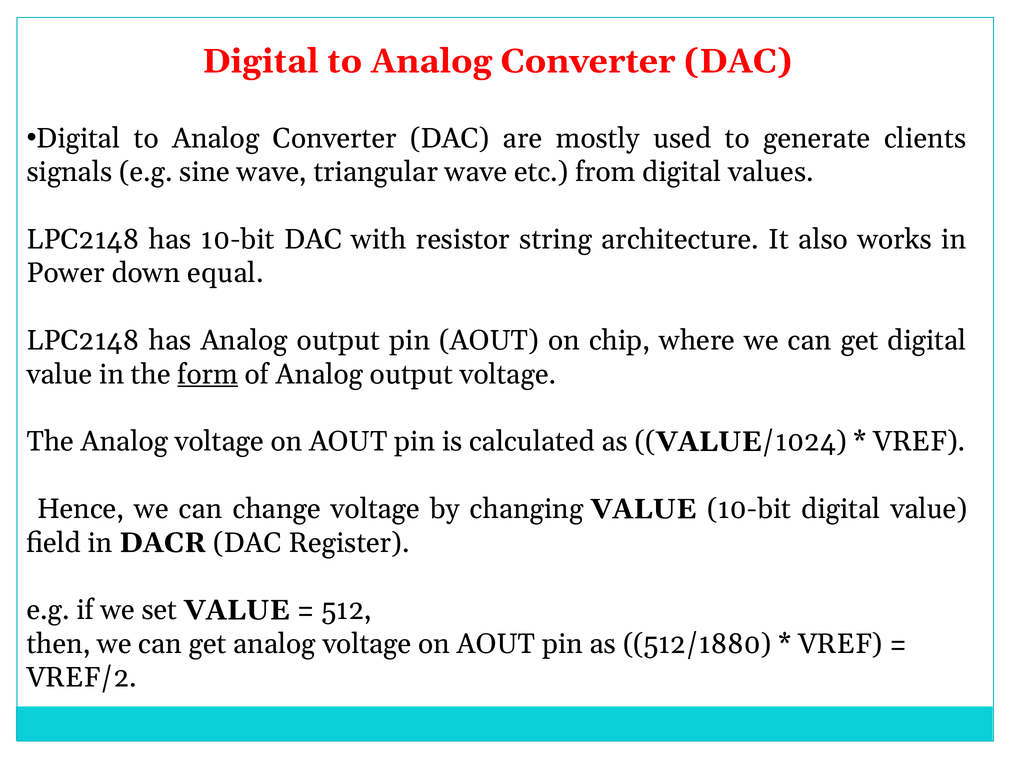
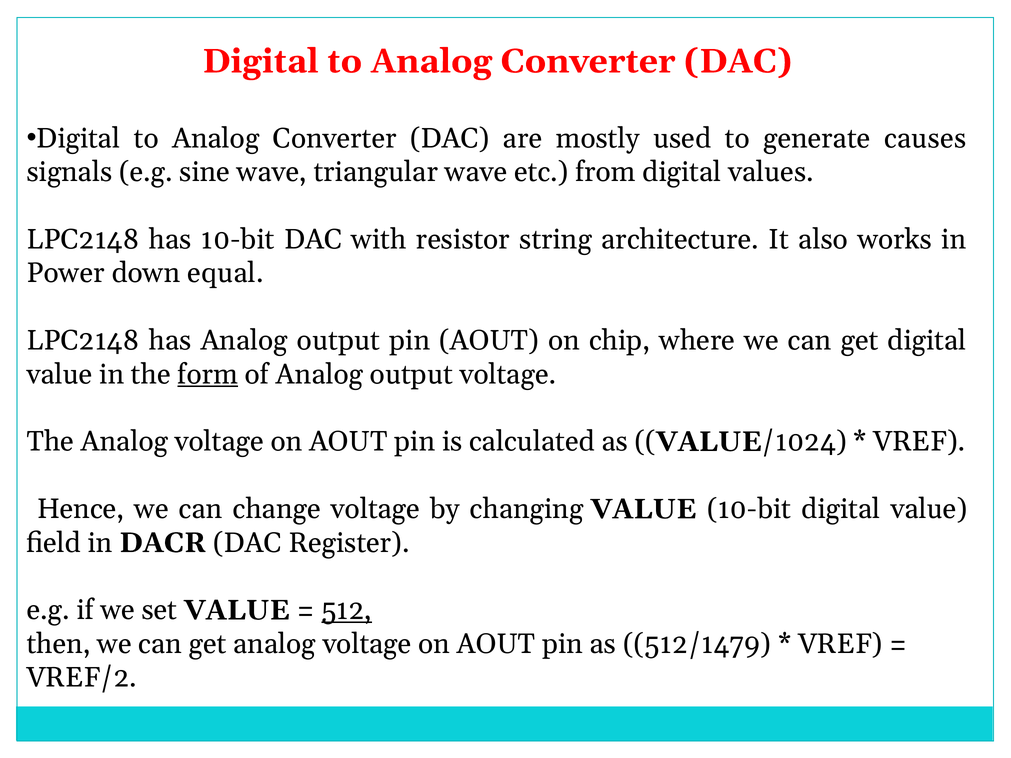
clients: clients -> causes (925, 138)
512 underline: none -> present (347, 610)
512/1880: 512/1880 -> 512/1479 (697, 644)
